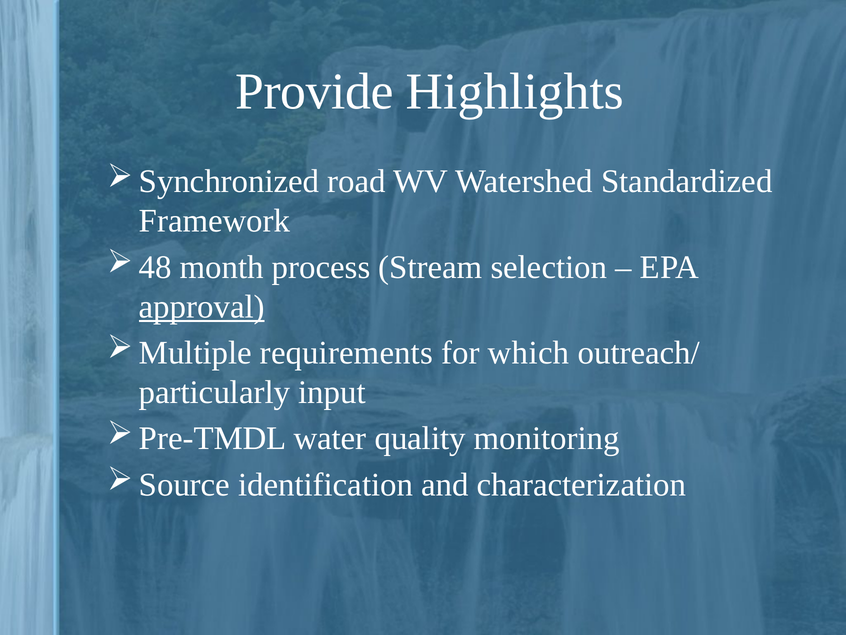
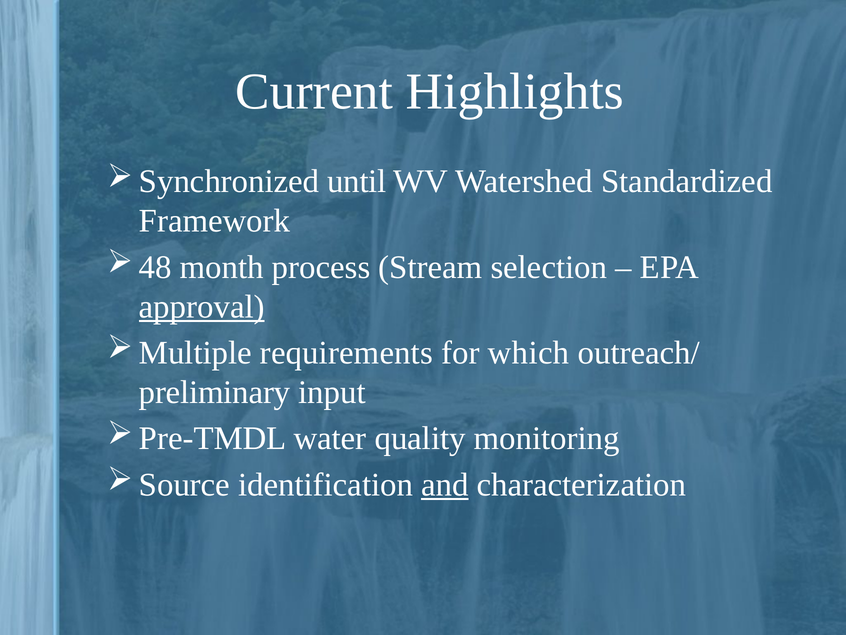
Provide: Provide -> Current (314, 92)
road: road -> until (357, 181)
particularly: particularly -> preliminary (215, 392)
and underline: none -> present (445, 484)
